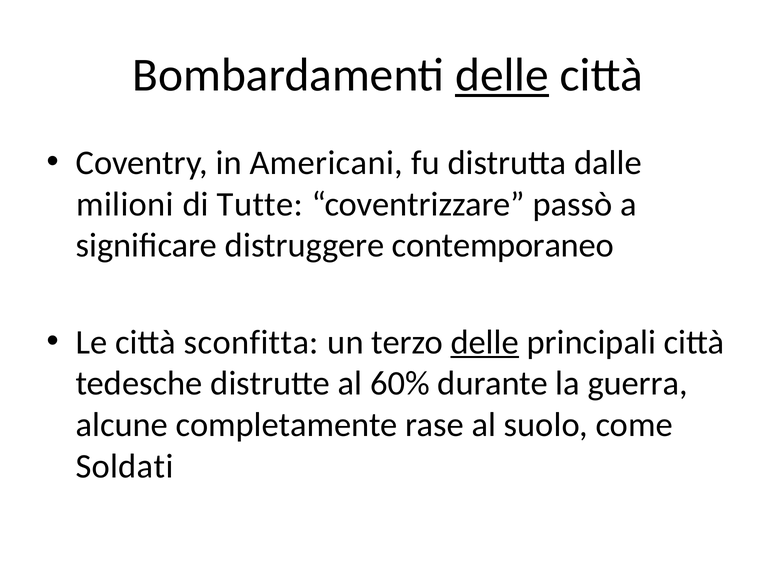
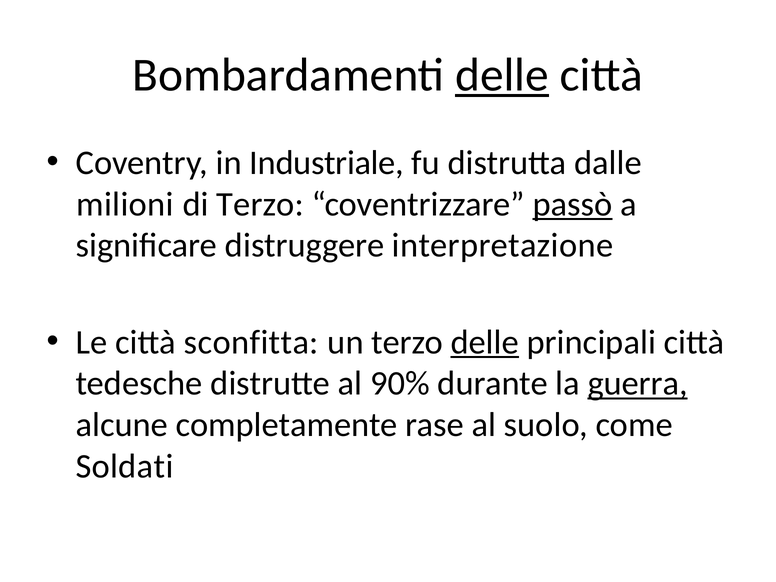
Americani: Americani -> Industriale (327, 163)
di Tutte: Tutte -> Terzo (260, 204)
passò underline: none -> present (573, 204)
contemporaneo: contemporaneo -> interpretazione (503, 246)
60%: 60% -> 90% (400, 384)
guerra underline: none -> present (638, 384)
